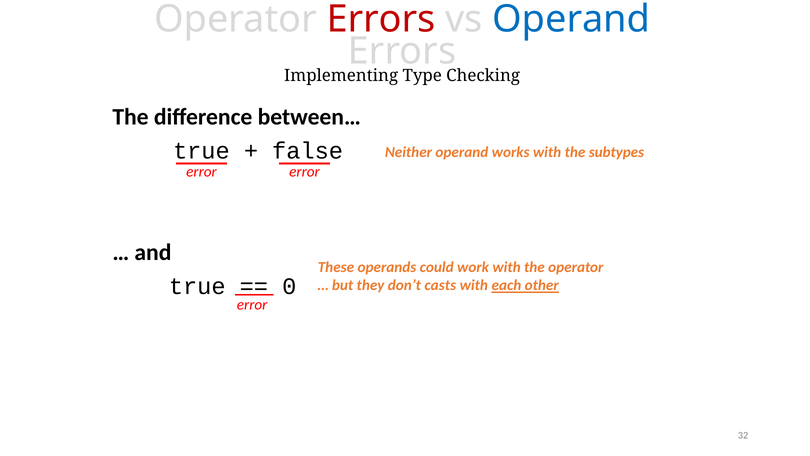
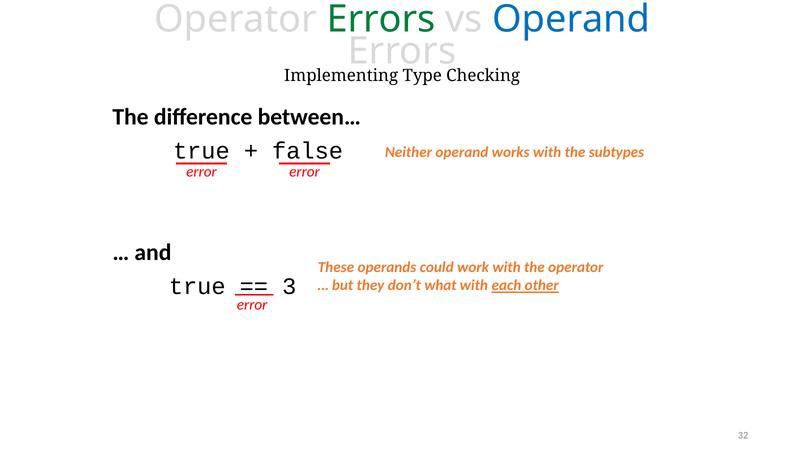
Errors colour: red -> green (381, 19)
0: 0 -> 3 (289, 286)
casts: casts -> what (440, 285)
